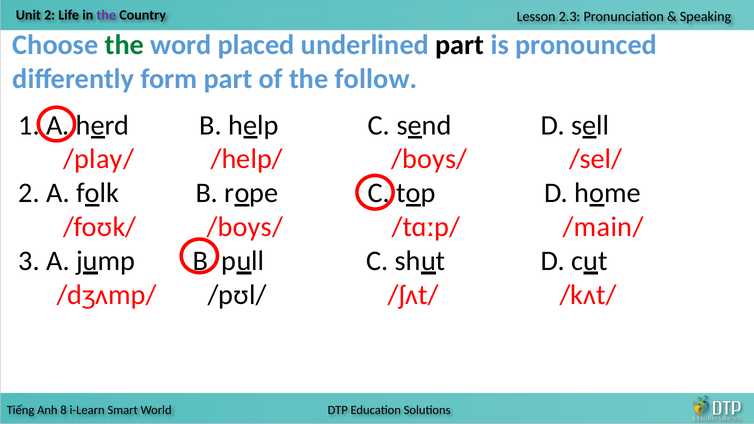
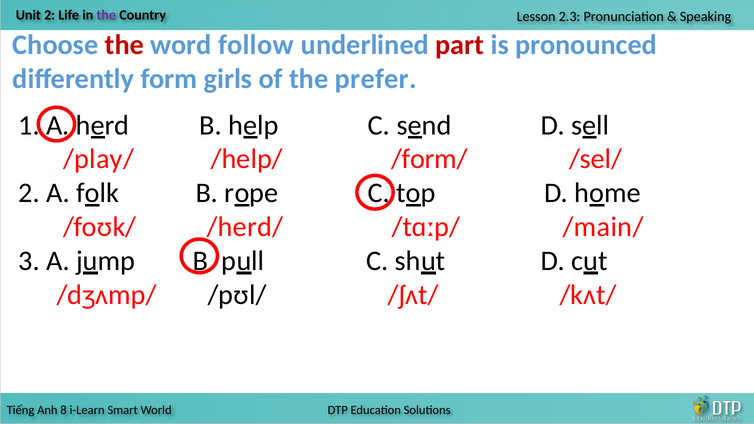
the colour: green -> red (124, 45)
placed: placed -> follow (256, 45)
part colour: black -> red (460, 45)
form part: part -> girls (228, 79)
follow: follow -> prefer (376, 79)
/help/ /boys/: /boys/ -> /form/ (429, 159)
/foʊk/ /boys/: /boys/ -> /herd/ (245, 227)
